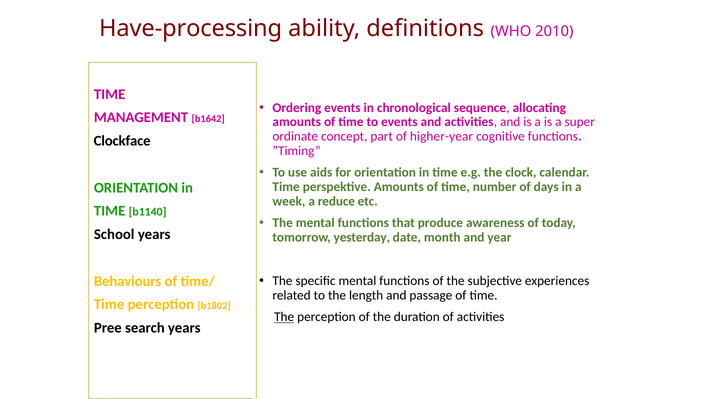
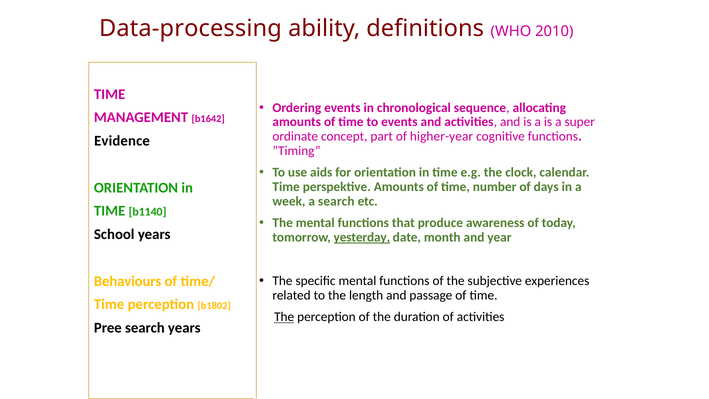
Have-processing: Have-processing -> Data-processing (190, 28)
Clockface: Clockface -> Evidence (122, 141)
a reduce: reduce -> search (336, 201)
yesterday underline: none -> present (362, 237)
